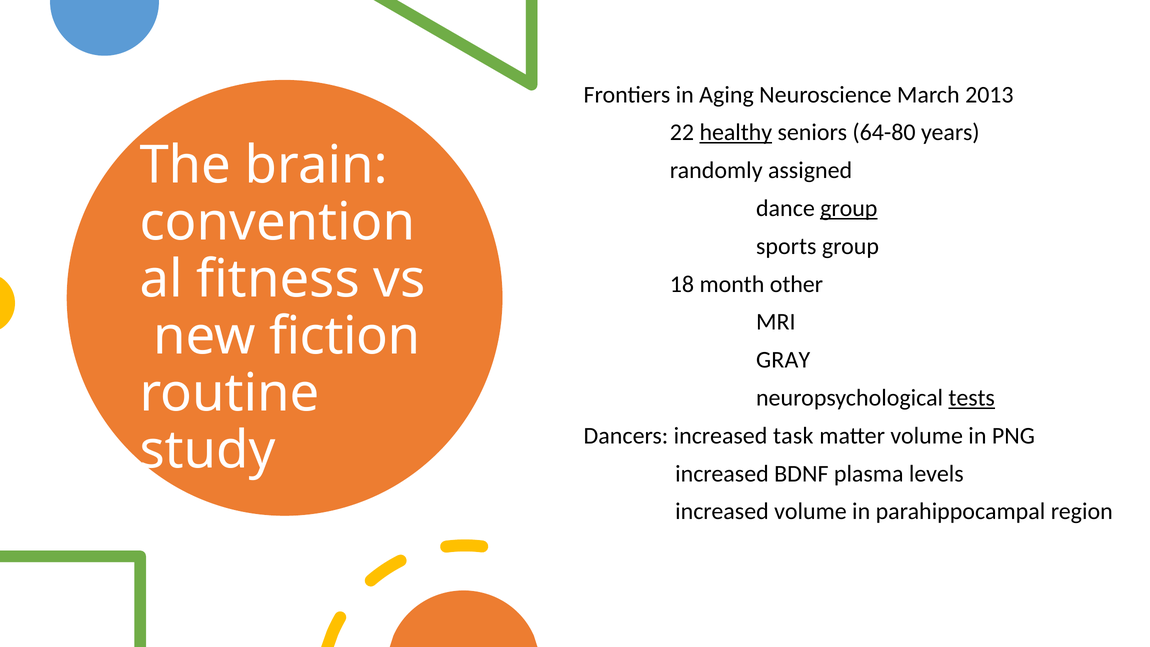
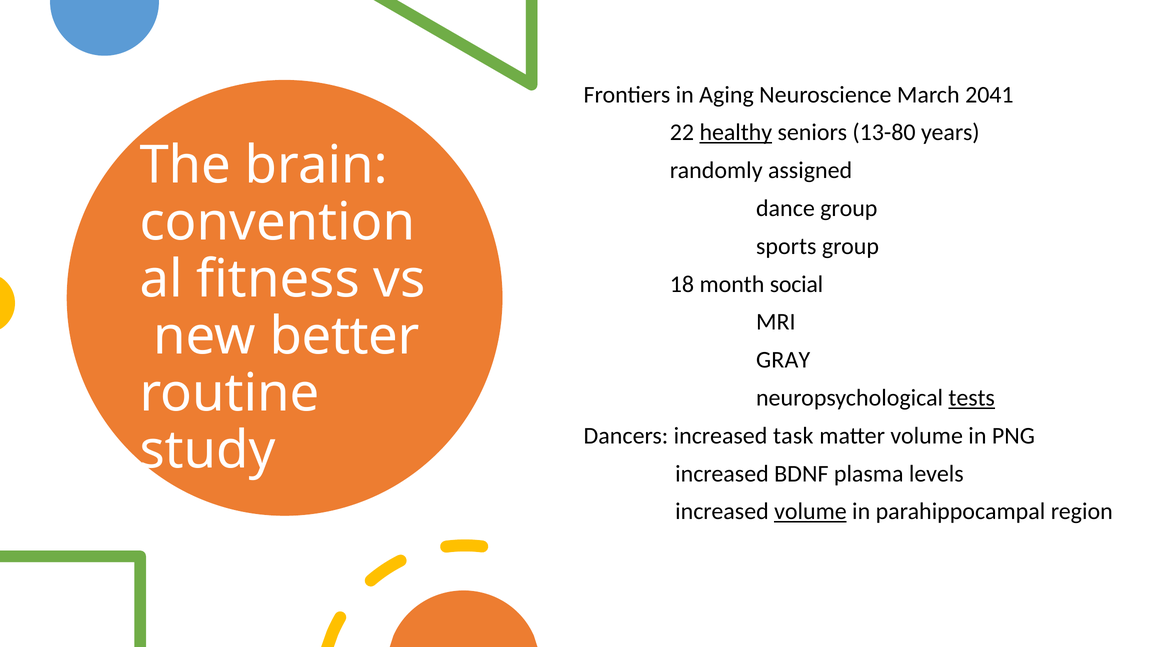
2013: 2013 -> 2041 (989, 95)
64-80: 64-80 -> 13-80 (884, 132)
group underline: present -> none (849, 208)
other: other -> social (797, 284)
fiction: fiction -> better (345, 336)
volume underline: none -> present (810, 511)
